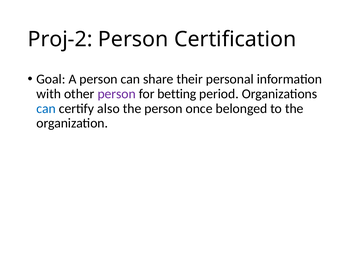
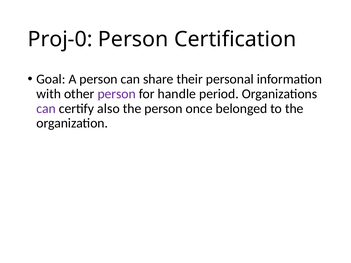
Proj-2: Proj-2 -> Proj-0 (60, 39)
betting: betting -> handle (177, 94)
can colour: blue -> purple (46, 109)
